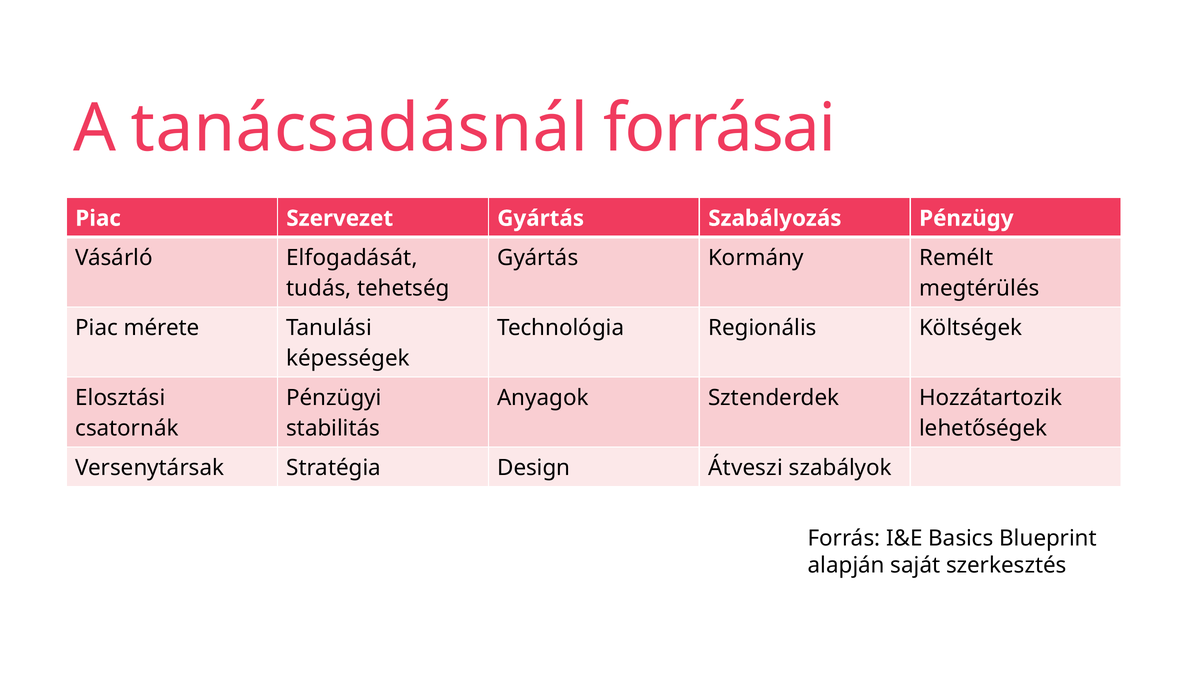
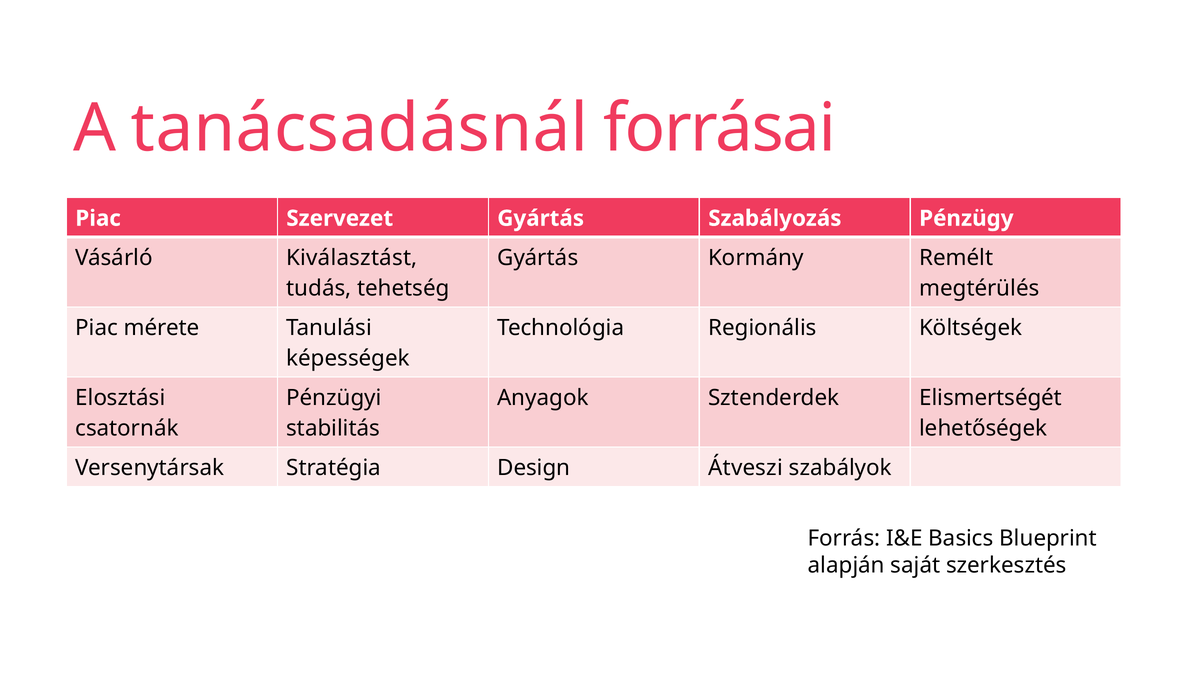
Elfogadását: Elfogadását -> Kiválasztást (352, 258)
Hozzátartozik: Hozzátartozik -> Elismertségét (991, 398)
